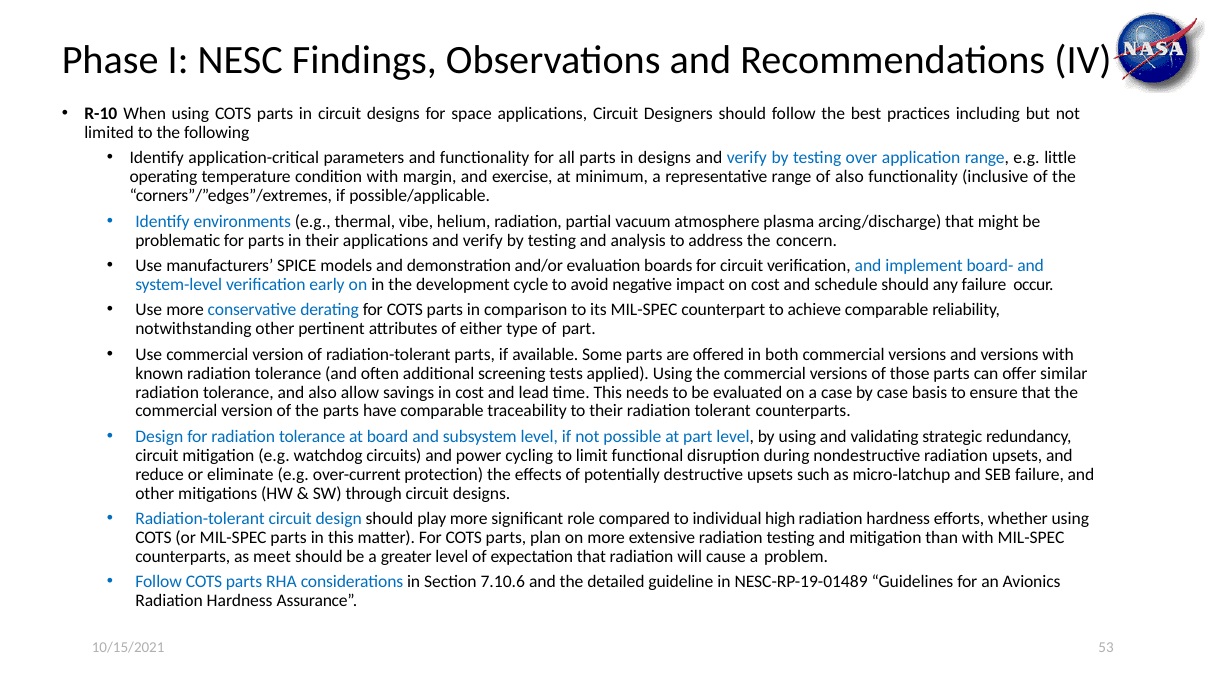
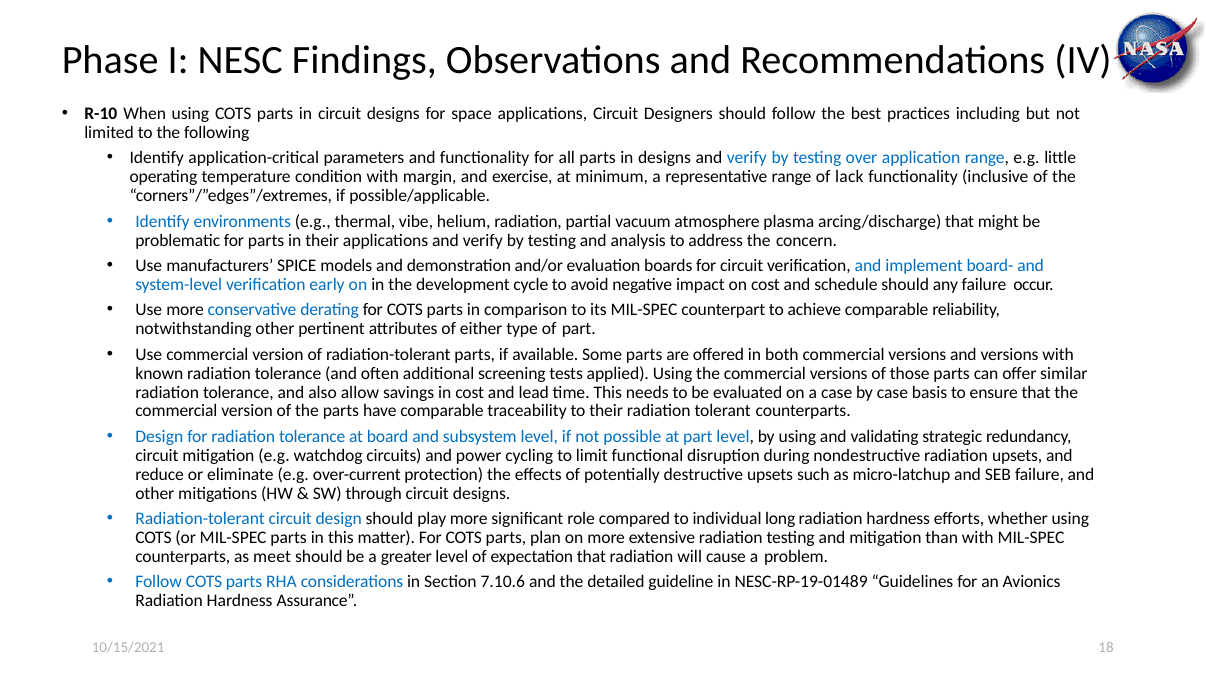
of also: also -> lack (849, 177)
high: high -> long (780, 519)
53: 53 -> 18 (1106, 648)
